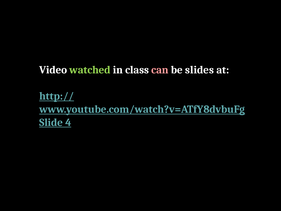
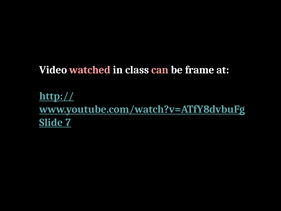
watched colour: light green -> pink (90, 70)
slides: slides -> frame (200, 70)
4: 4 -> 7 (68, 122)
